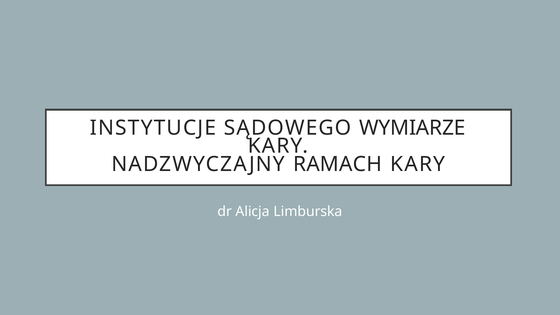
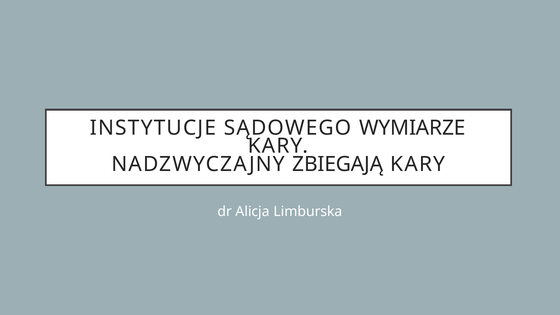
RAMACH: RAMACH -> ZBIEGAJĄ (338, 164)
